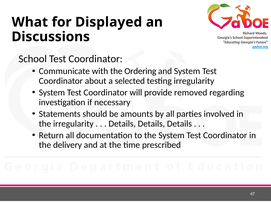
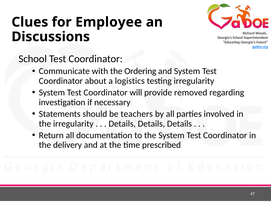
What: What -> Clues (30, 22)
Displayed: Displayed -> Employee (109, 22)
selected: selected -> logistics (130, 81)
amounts: amounts -> teachers (137, 114)
